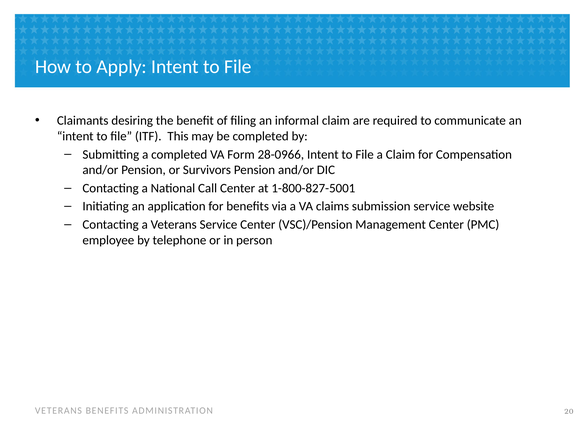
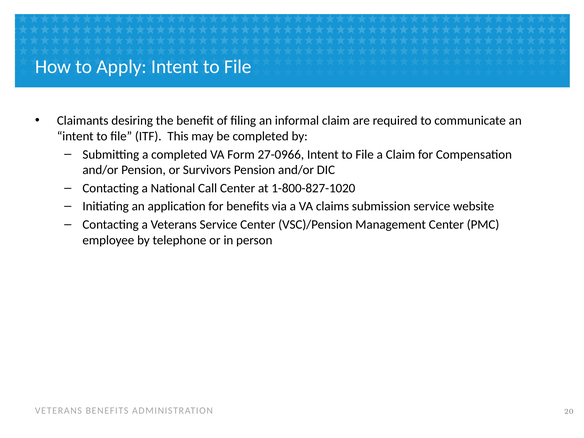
28-0966: 28-0966 -> 27-0966 (281, 154)
1-800-827-5001: 1-800-827-5001 -> 1-800-827-1020 (313, 188)
